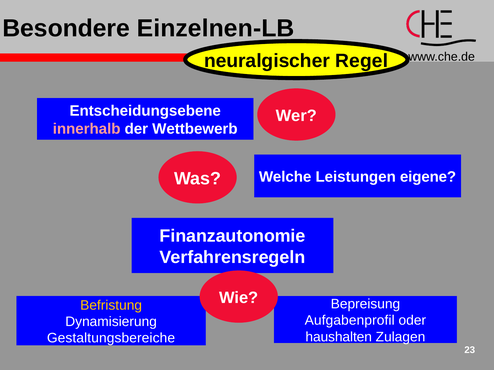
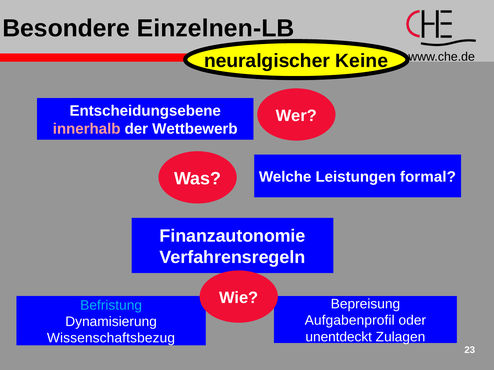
Regel: Regel -> Keine (362, 61)
eigene: eigene -> formal (428, 177)
Befristung colour: yellow -> light blue (111, 306)
haushalten: haushalten -> unentdeckt (339, 337)
Gestaltungsbereiche: Gestaltungsbereiche -> Wissenschaftsbezug (111, 339)
